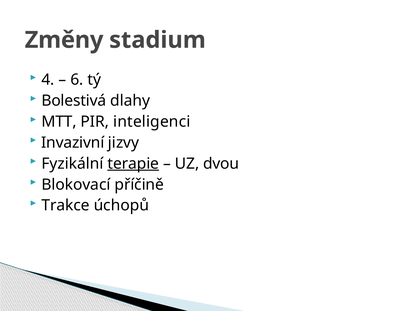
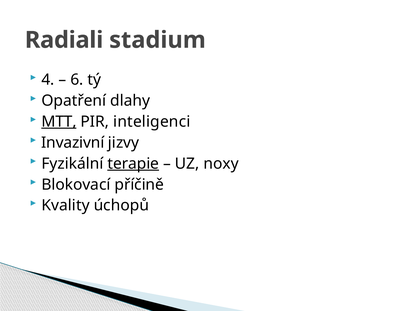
Změny: Změny -> Radiali (64, 40)
Bolestivá: Bolestivá -> Opatření (74, 101)
MTT underline: none -> present (59, 122)
dvou: dvou -> noxy (221, 164)
Trakce: Trakce -> Kvality (66, 206)
